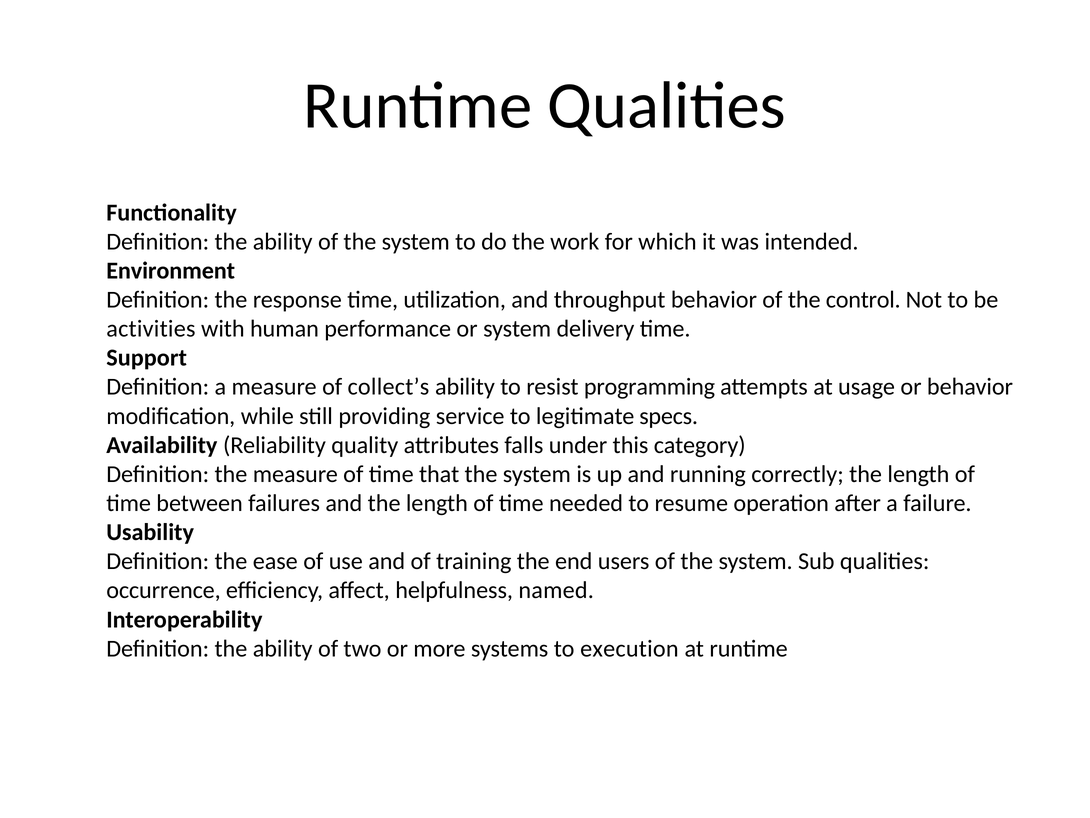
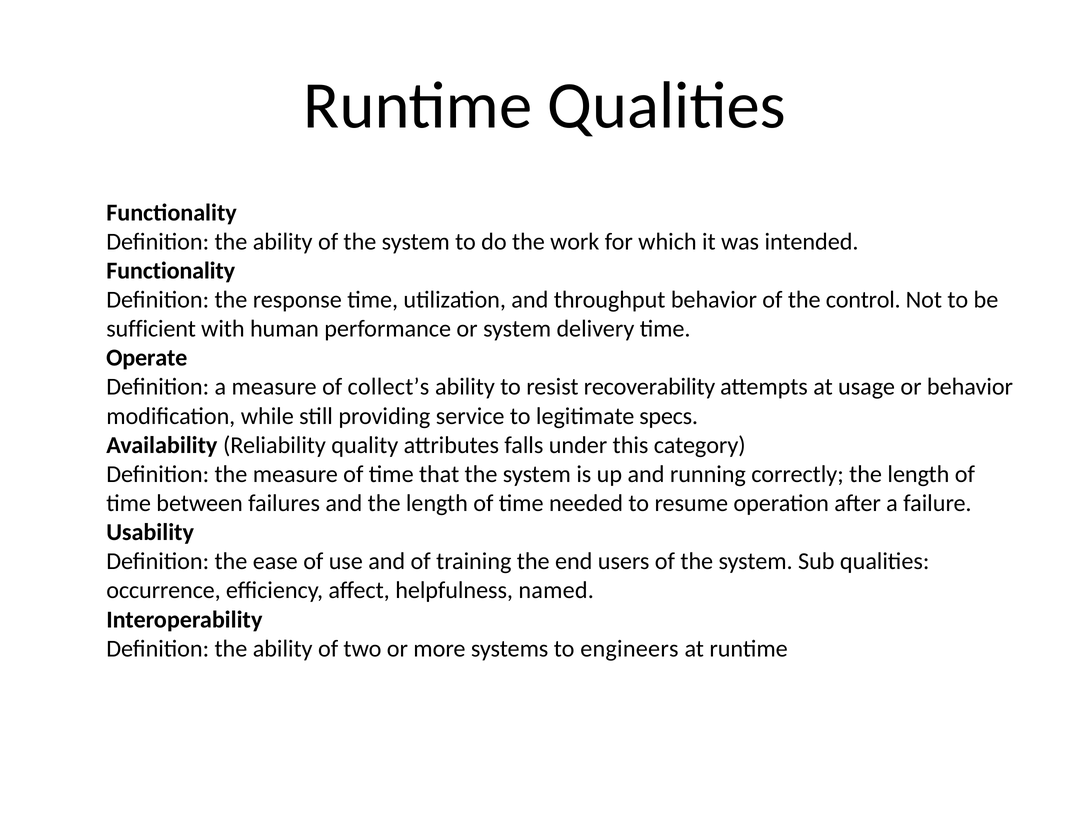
Environment: Environment -> Functionality (171, 271)
activities: activities -> sufficient (151, 329)
Support: Support -> Operate (147, 358)
programming: programming -> recoverability (650, 387)
execution: execution -> engineers (629, 648)
